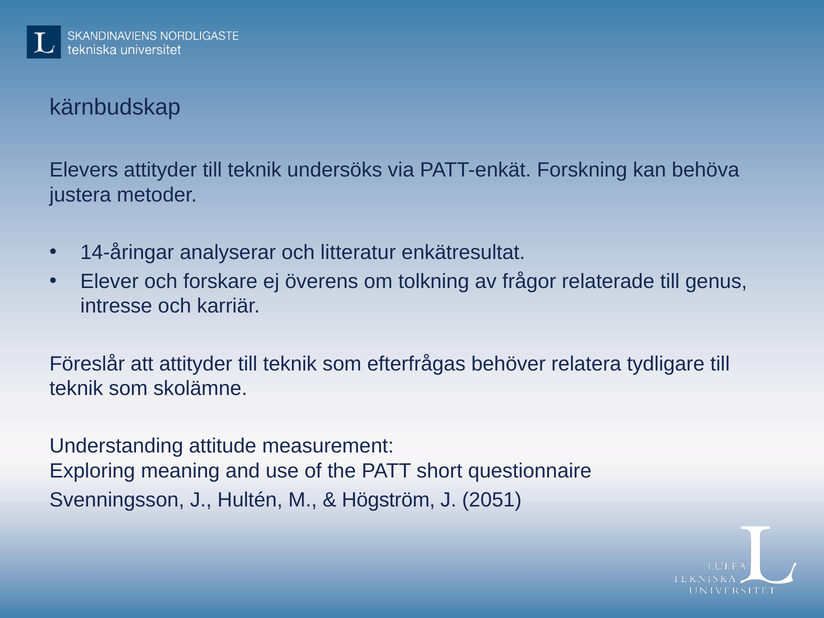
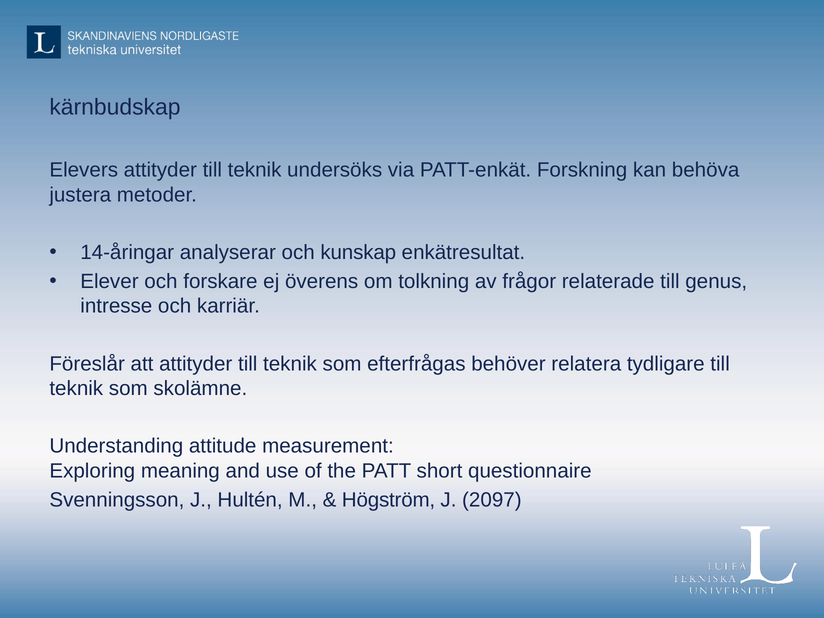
litteratur: litteratur -> kunskap (358, 253)
2051: 2051 -> 2097 (492, 500)
